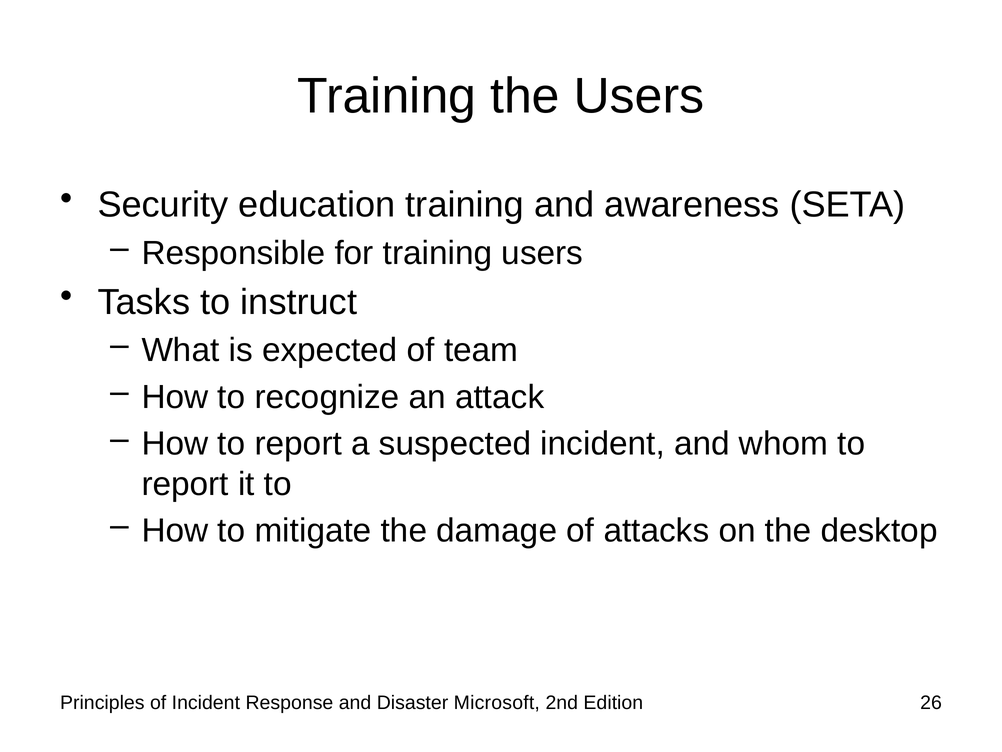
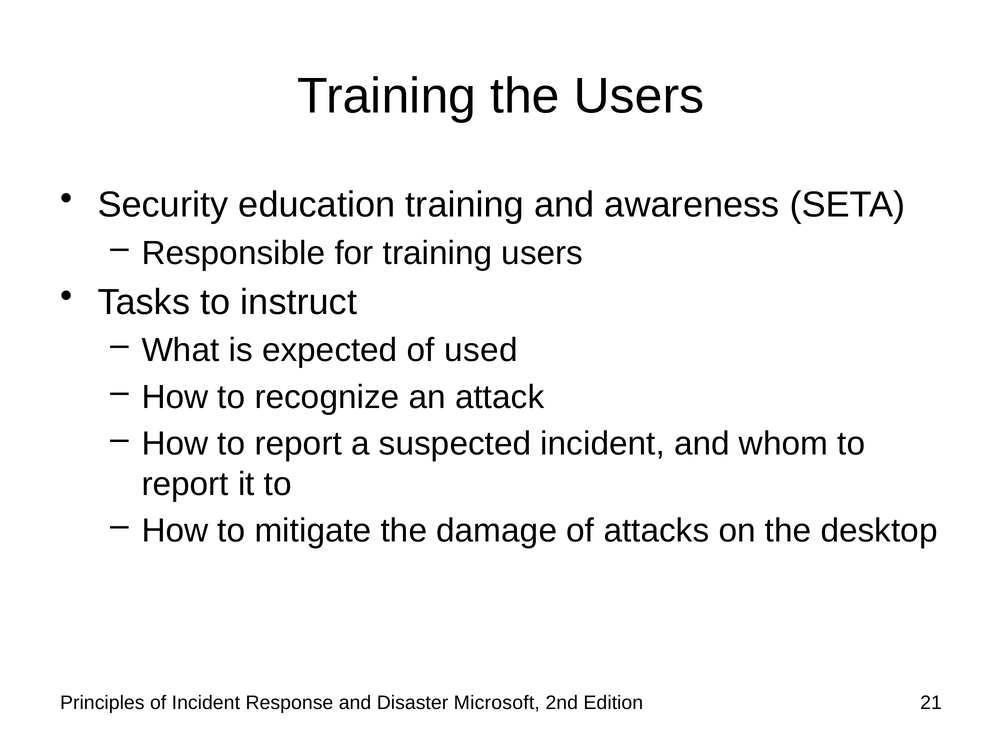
team: team -> used (481, 350)
26: 26 -> 21 (931, 702)
